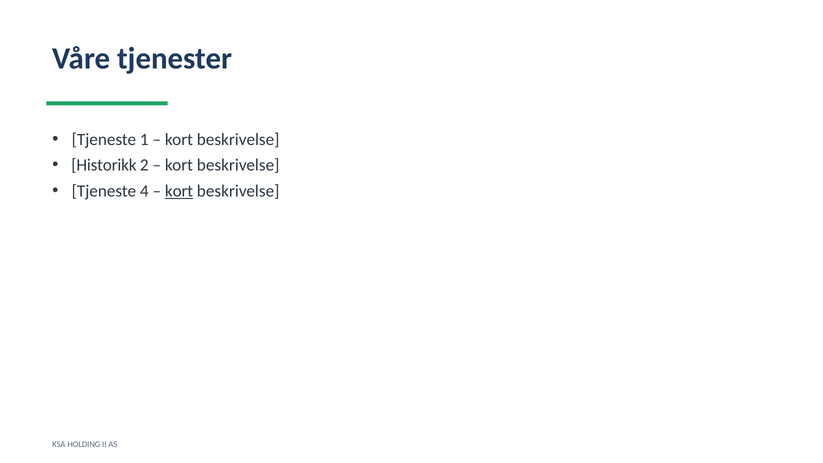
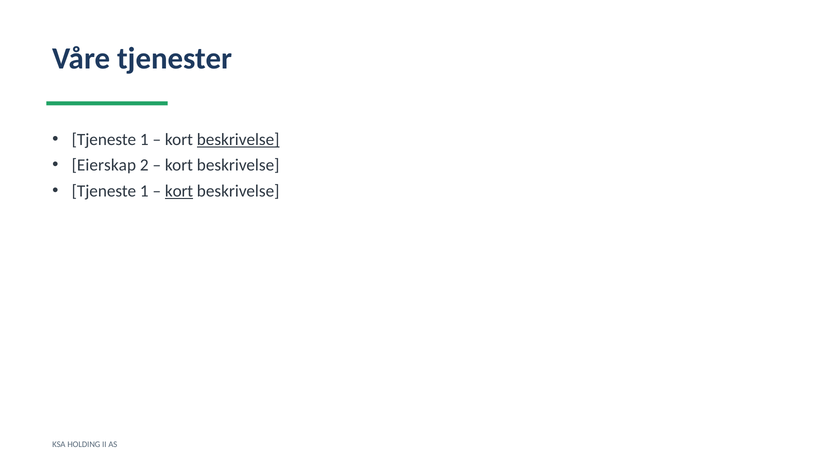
beskrivelse underline: none -> present (238, 139)
Historikk: Historikk -> Eierskap (104, 165)
4: 4 -> 1 (144, 191)
